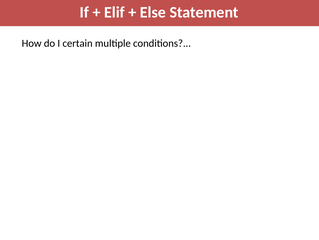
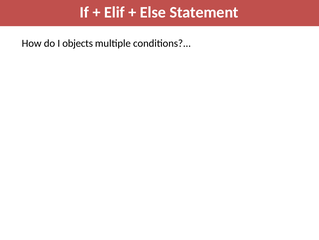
certain: certain -> objects (78, 43)
